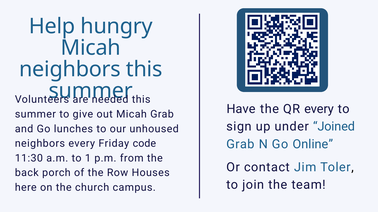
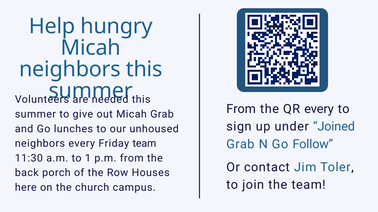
Have: Have -> From (241, 109)
Online: Online -> Follow (313, 145)
Friday code: code -> team (144, 144)
